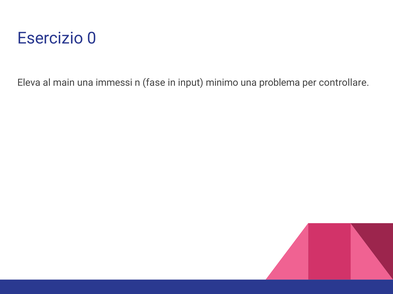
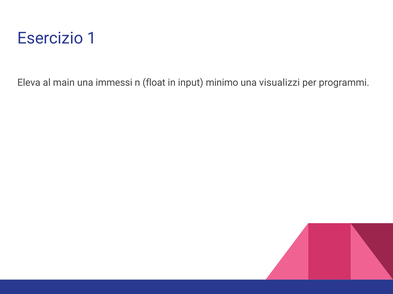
0: 0 -> 1 (92, 38)
fase: fase -> float (154, 83)
problema: problema -> visualizzi (280, 83)
controllare: controllare -> programmi (344, 83)
